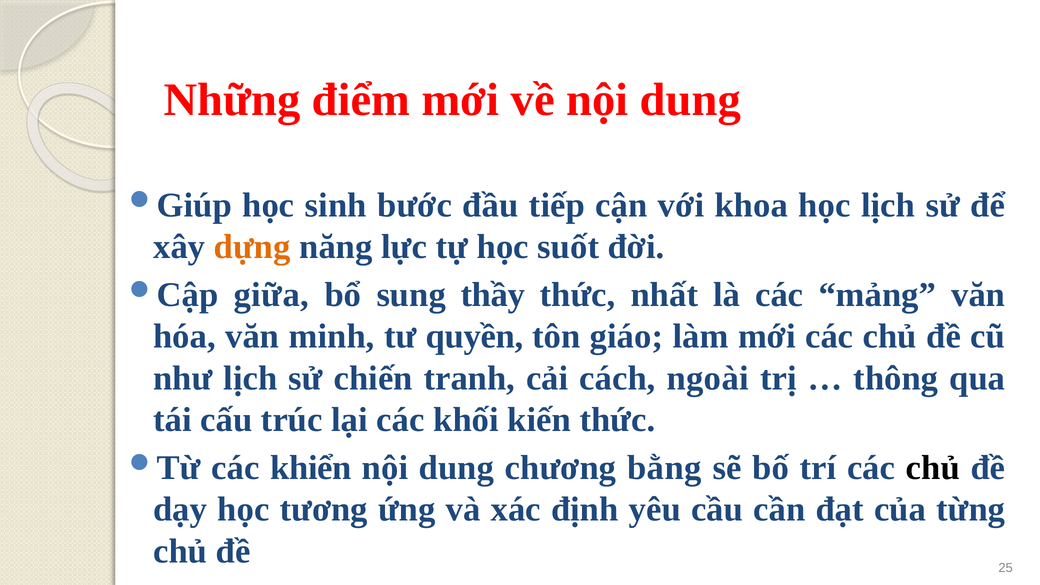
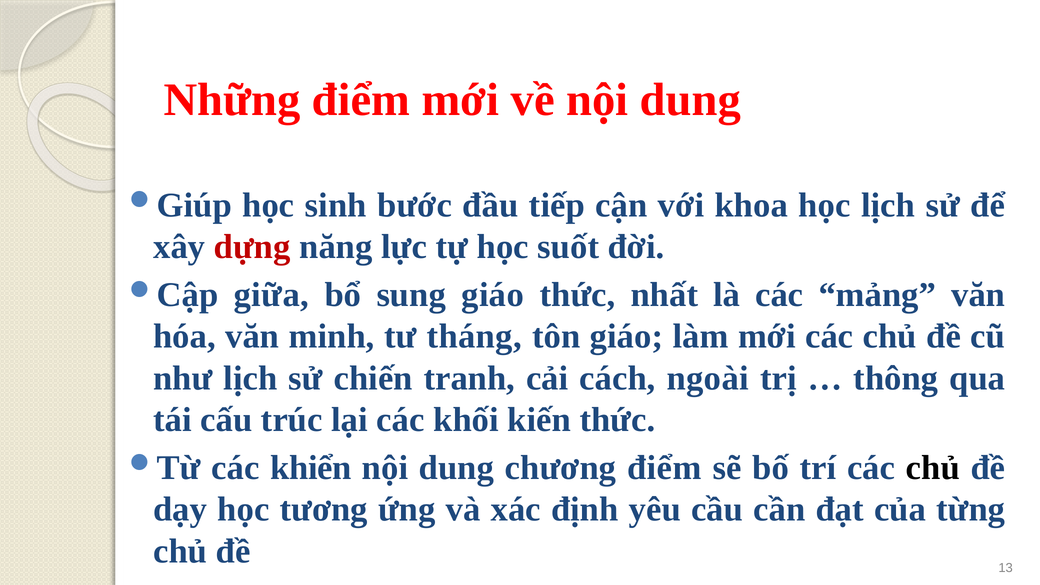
dựng colour: orange -> red (252, 247)
sung thầy: thầy -> giáo (493, 295)
quyền: quyền -> tháng (474, 337)
chương bằng: bằng -> điểm (664, 468)
25: 25 -> 13 (1006, 568)
